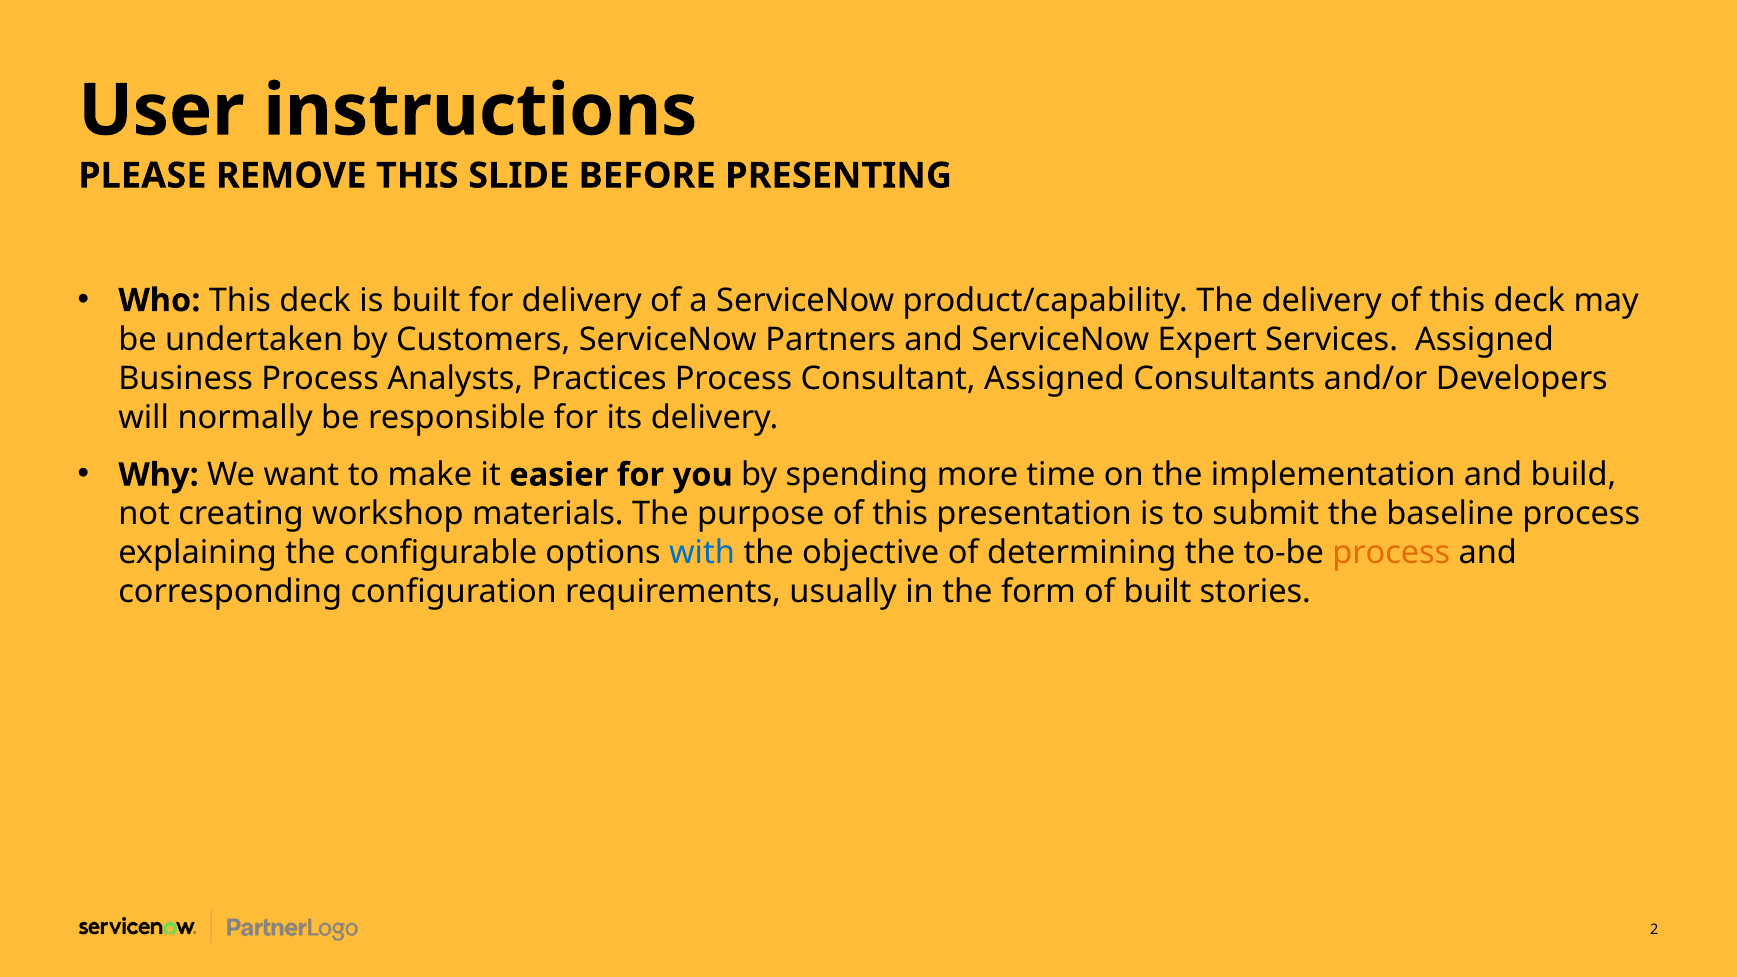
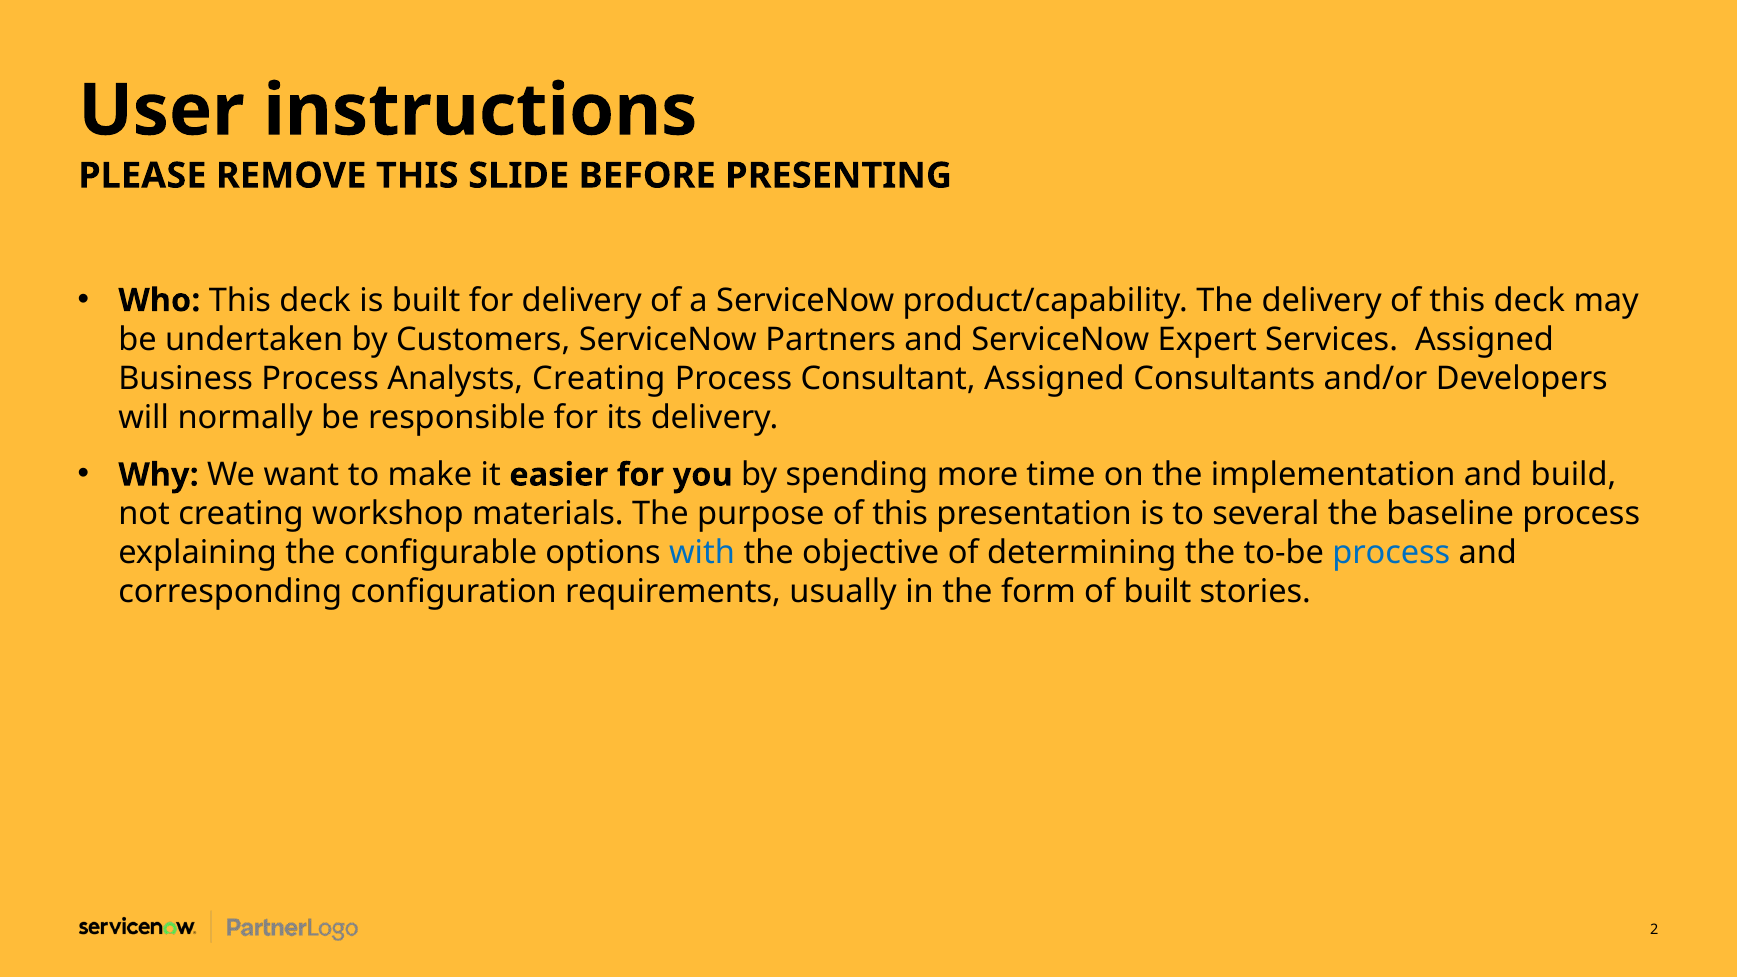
Analysts Practices: Practices -> Creating (599, 379)
submit: submit -> several (1266, 514)
process colour: orange -> blue (1391, 553)
